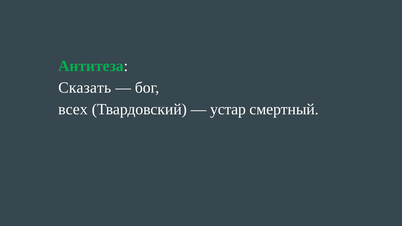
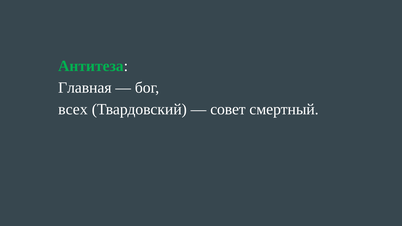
Сказать: Сказать -> Главная (85, 88)
устар: устар -> совет (228, 109)
